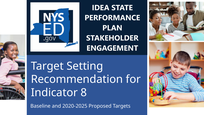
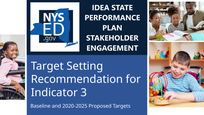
8: 8 -> 3 (84, 92)
